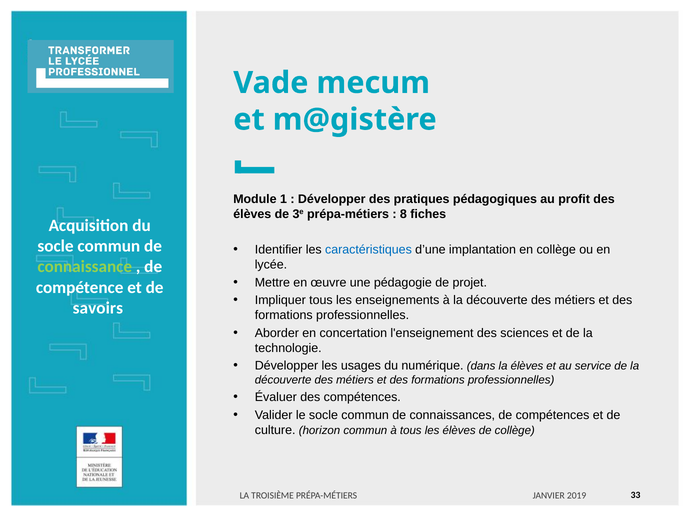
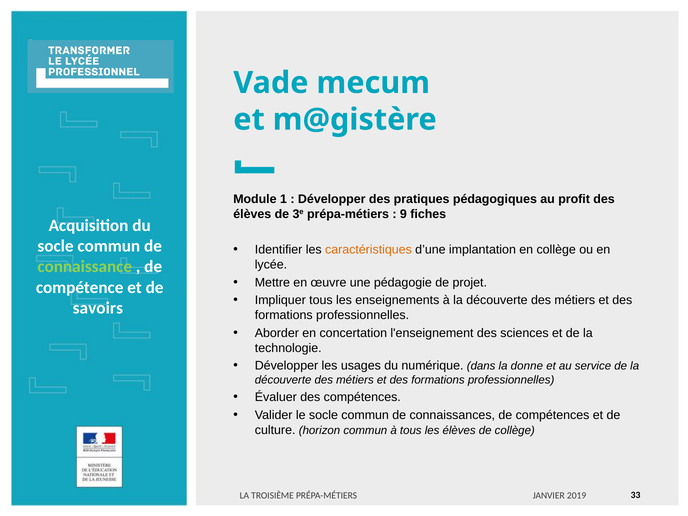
8: 8 -> 9 (403, 214)
caractéristiques colour: blue -> orange (368, 250)
la élèves: élèves -> donne (527, 366)
